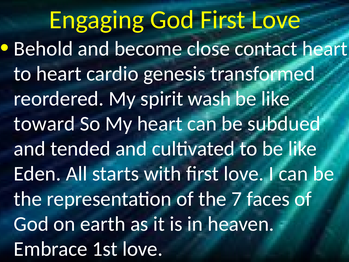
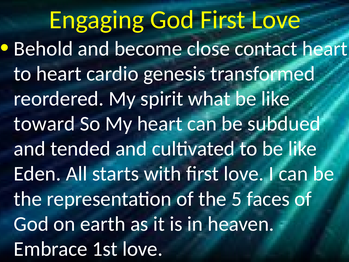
wash: wash -> what (209, 99)
7: 7 -> 5 (237, 199)
